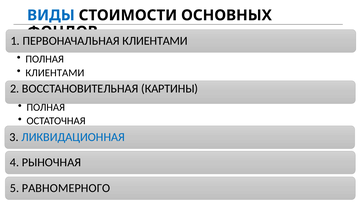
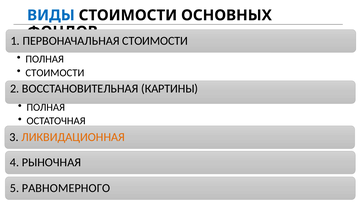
КЛИЕНТАМИ: КЛИЕНТАМИ -> СТОИМОСТИ (155, 41)
КЛИЕНТАМИ: КЛИЕНТАМИ -> СТОИМОСТИ (55, 73)
ЛИКВИДАЦИОННАЯ colour: blue -> orange (73, 137)
